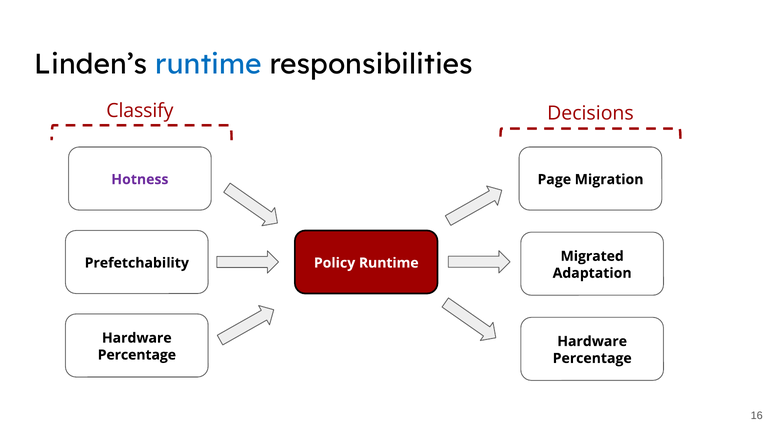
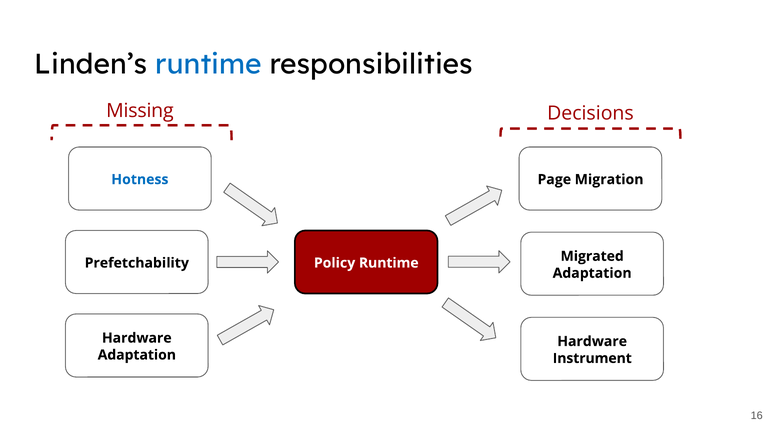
Classify: Classify -> Missing (140, 111)
Hotness colour: purple -> blue (140, 180)
Percentage: Percentage -> Adaptation (137, 355)
Percentage: Percentage -> Instrument (592, 359)
